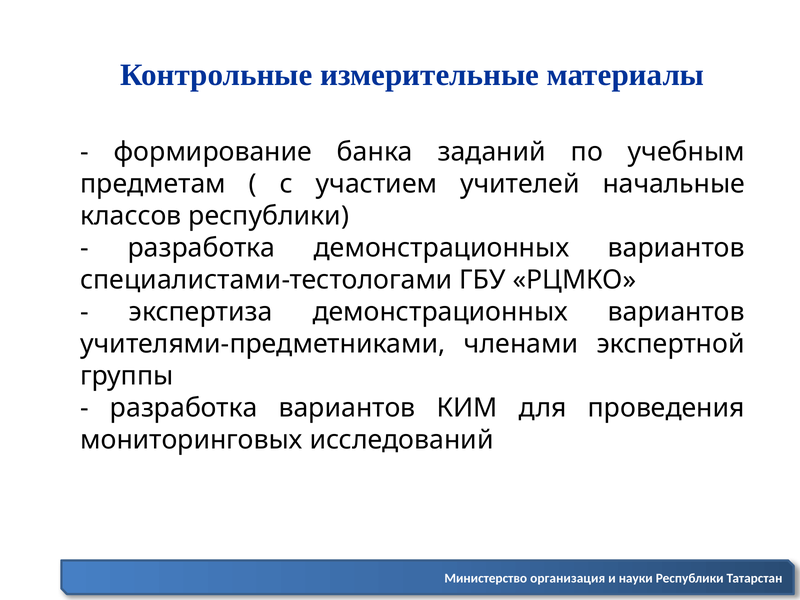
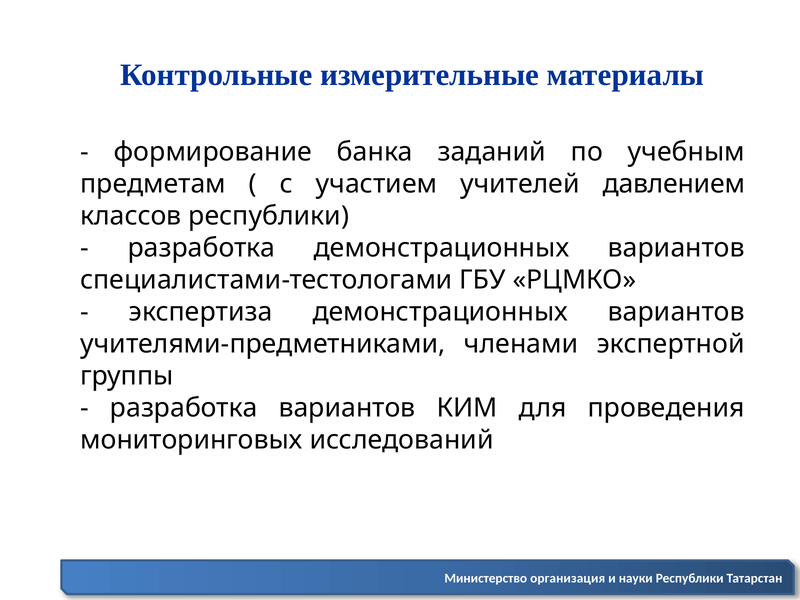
начальные: начальные -> давлением (674, 184)
